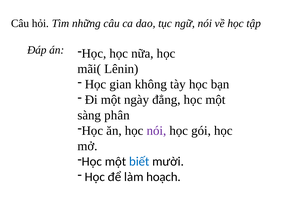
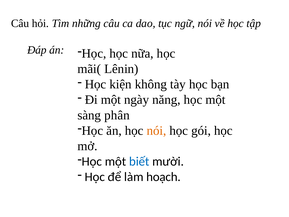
gian: gian -> kiện (121, 84)
đẳng: đẳng -> năng (166, 100)
nói colour: purple -> orange (156, 130)
